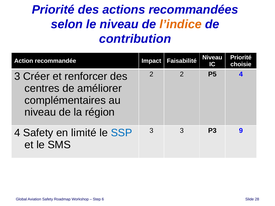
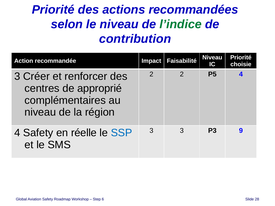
l’indice colour: orange -> green (181, 24)
améliorer: améliorer -> approprié (100, 88)
limité: limité -> réelle (84, 133)
